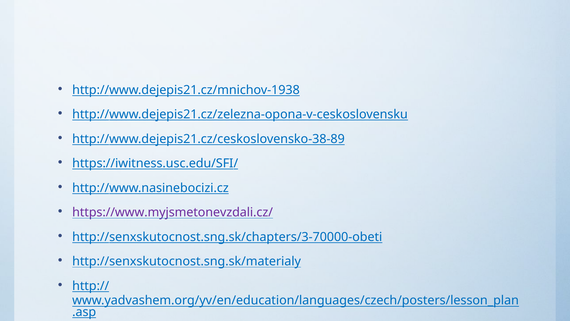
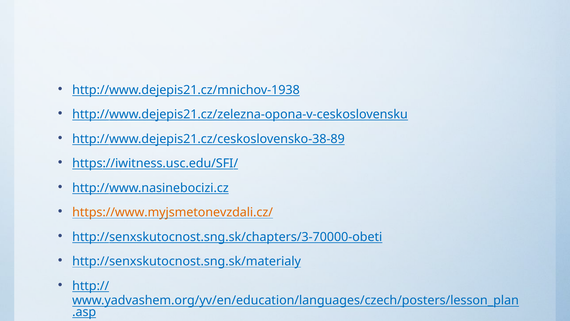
https://www.myjsmetonevzdali.cz/ colour: purple -> orange (173, 212)
